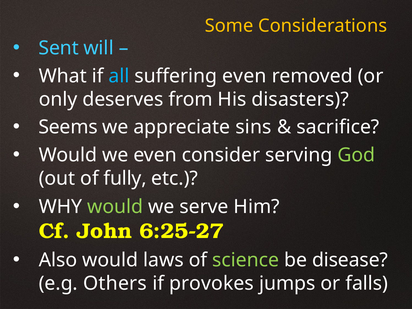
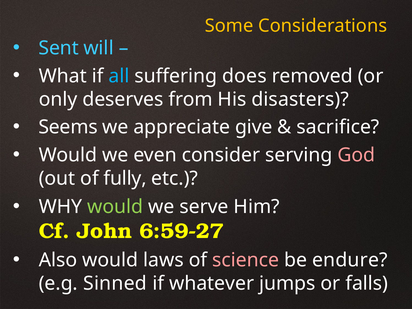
suffering even: even -> does (244, 76)
sins: sins -> give (254, 127)
God colour: light green -> pink (356, 155)
6:25-27: 6:25-27 -> 6:59-27 (182, 231)
science colour: light green -> pink (246, 260)
disease: disease -> endure (350, 260)
Others: Others -> Sinned (115, 283)
provokes: provokes -> whatever (212, 283)
